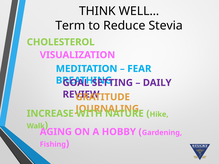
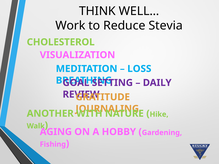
Term: Term -> Work (70, 26)
FEAR: FEAR -> LOSS (139, 69)
INCREASE: INCREASE -> ANOTHER (50, 114)
